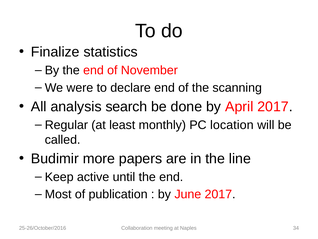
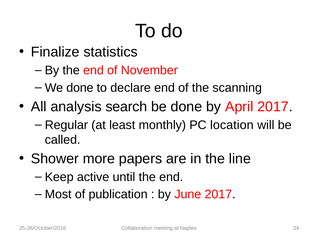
We were: were -> done (80, 88)
Budimir: Budimir -> Shower (55, 158)
